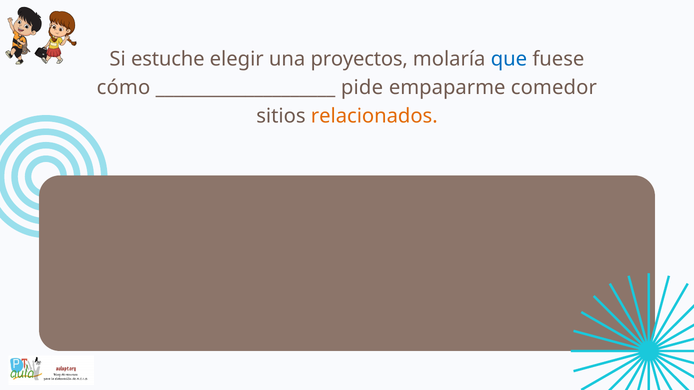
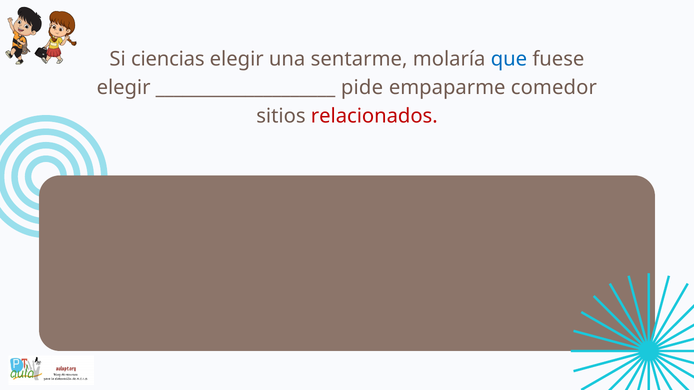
estuche: estuche -> ciencias (168, 59)
proyectos: proyectos -> sentarme (359, 59)
cómo: cómo -> elegir (124, 88)
relacionados colour: orange -> red (374, 116)
